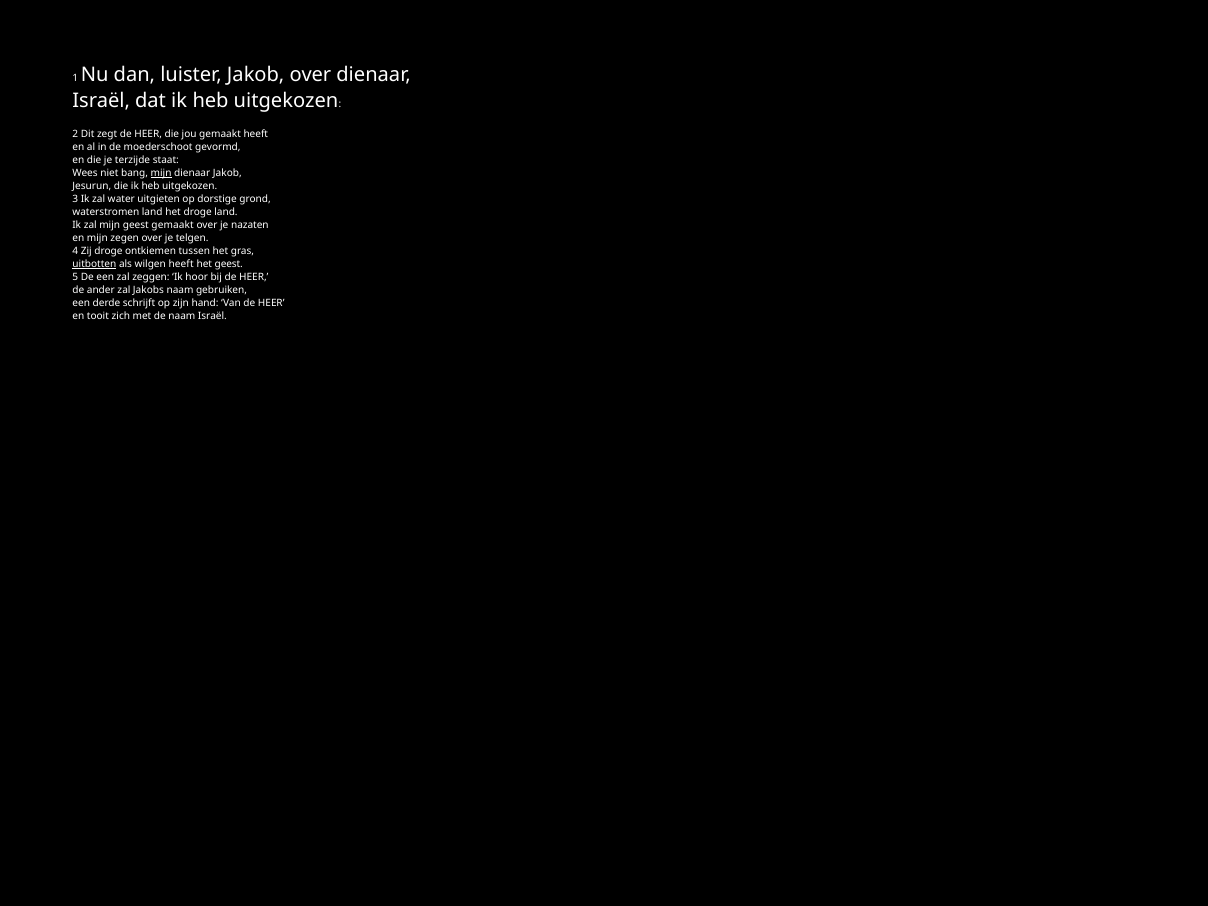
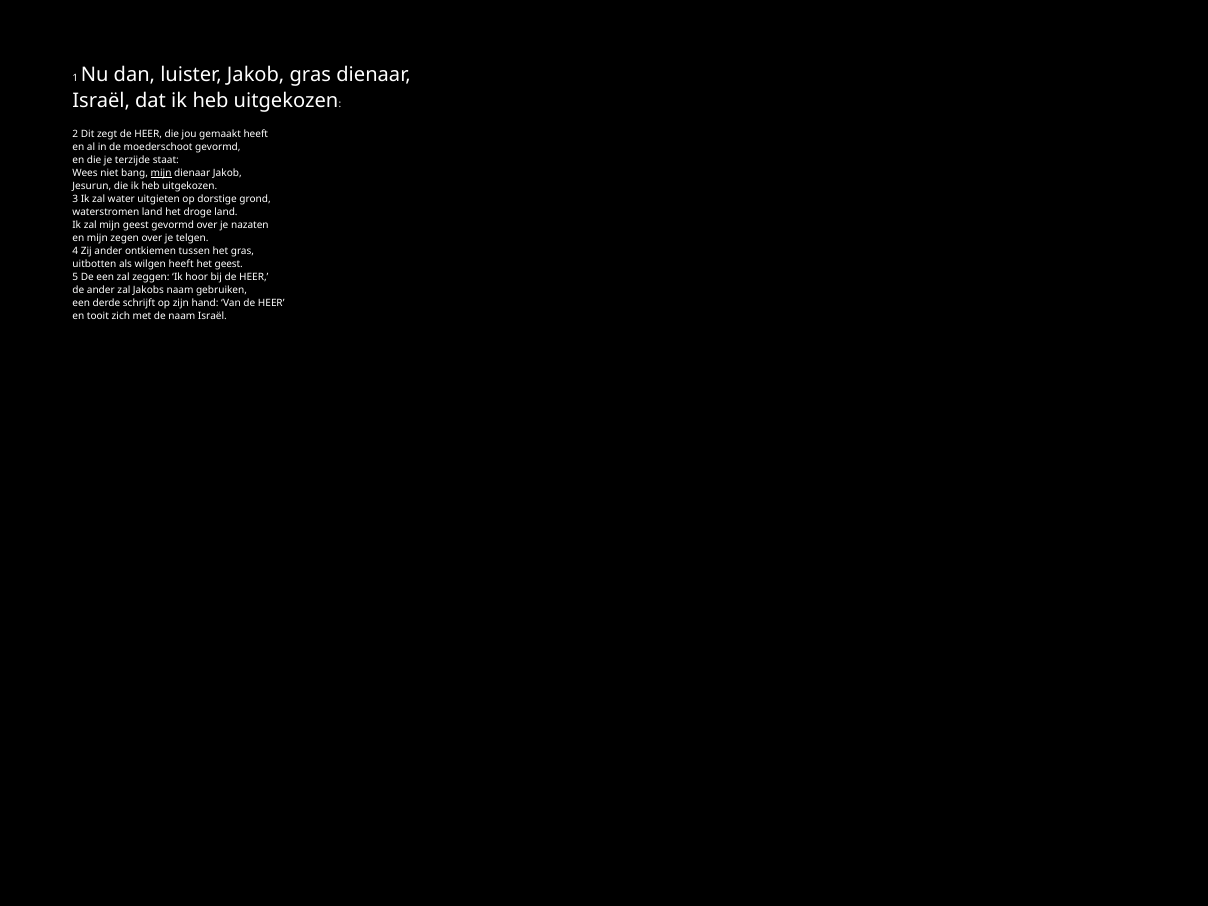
Jakob over: over -> gras (310, 75)
geest gemaakt: gemaakt -> gevormd (173, 225)
Zij droge: droge -> ander (108, 251)
uitbotten underline: present -> none (94, 264)
